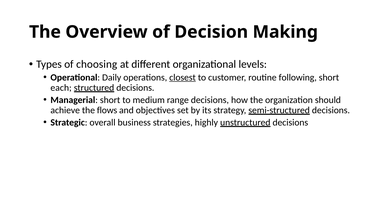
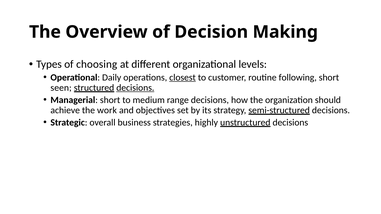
each: each -> seen (61, 88)
decisions underline: none -> present (135, 88)
flows: flows -> work (107, 110)
